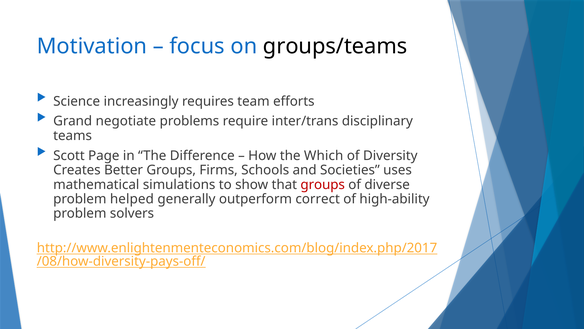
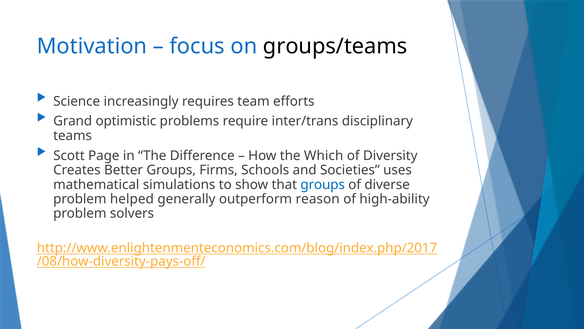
negotiate: negotiate -> optimistic (126, 121)
groups colour: red -> blue (323, 184)
correct: correct -> reason (318, 199)
